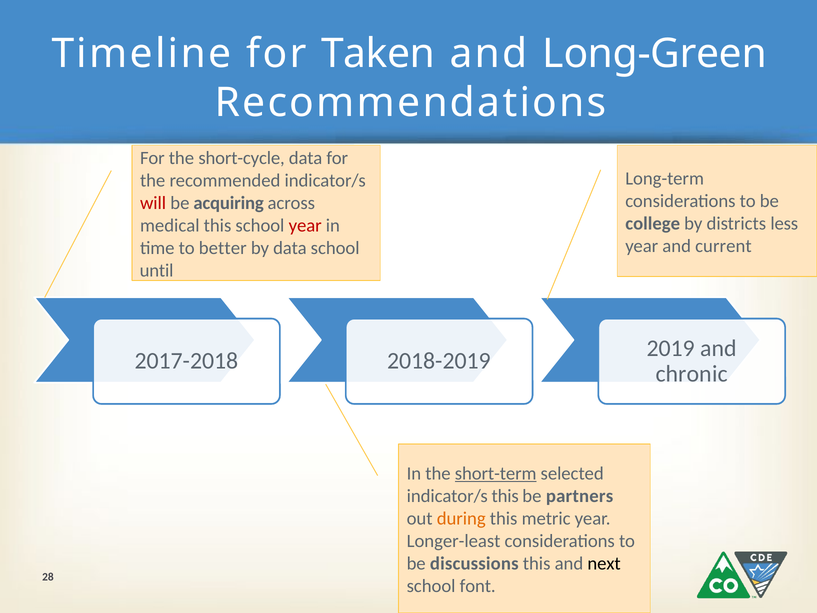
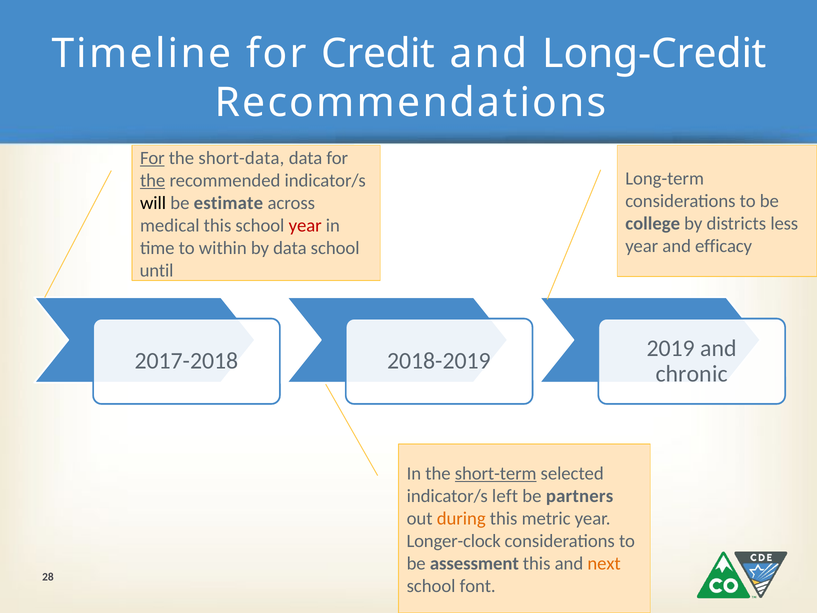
Taken: Taken -> Credit (378, 54)
Long-Green: Long-Green -> Long-Credit (655, 54)
For underline: none -> present (152, 158)
short-cycle: short-cycle -> short-data (241, 158)
the underline: none -> present (153, 180)
will colour: red -> black (153, 203)
acquiring: acquiring -> estimate (228, 203)
current: current -> efficacy (724, 246)
better: better -> within (223, 248)
indicator/s this: this -> left (505, 496)
Longer-least: Longer-least -> Longer-clock (454, 541)
discussions: discussions -> assessment (474, 563)
next colour: black -> orange (604, 563)
